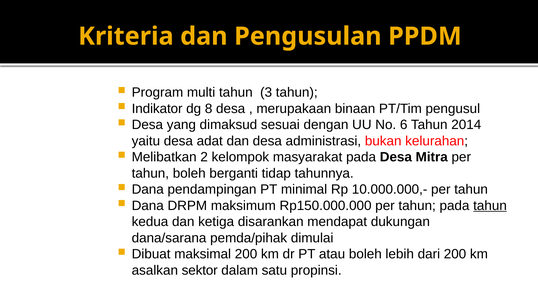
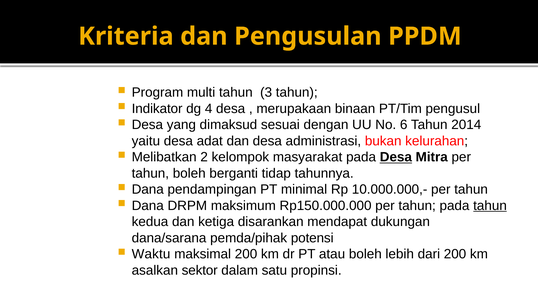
8: 8 -> 4 (209, 109)
Desa underline: none -> present (396, 157)
dimulai: dimulai -> potensi (312, 238)
Dibuat: Dibuat -> Waktu (151, 254)
